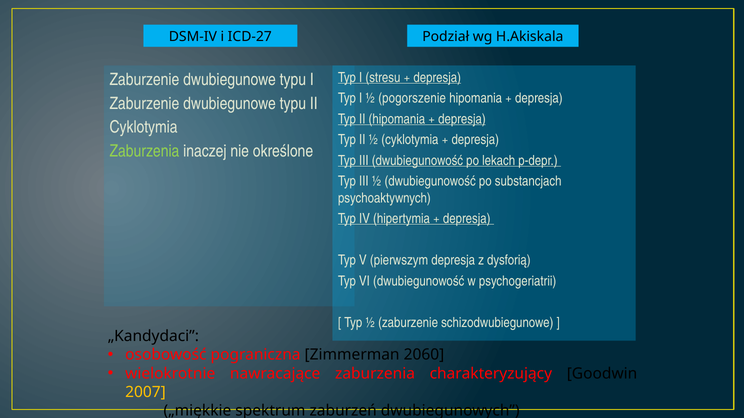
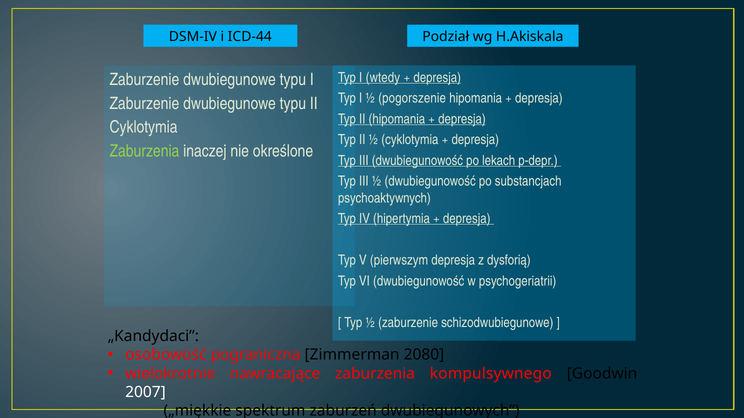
ICD-27: ICD-27 -> ICD-44 (250, 37)
stresu: stresu -> wtedy (383, 78)
2060: 2060 -> 2080 (424, 355)
charakteryzujący: charakteryzujący -> kompulsywnego (491, 374)
2007 colour: yellow -> white (146, 392)
